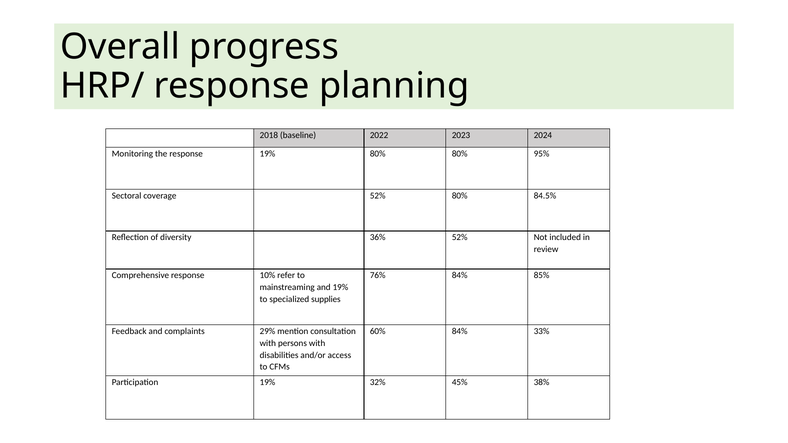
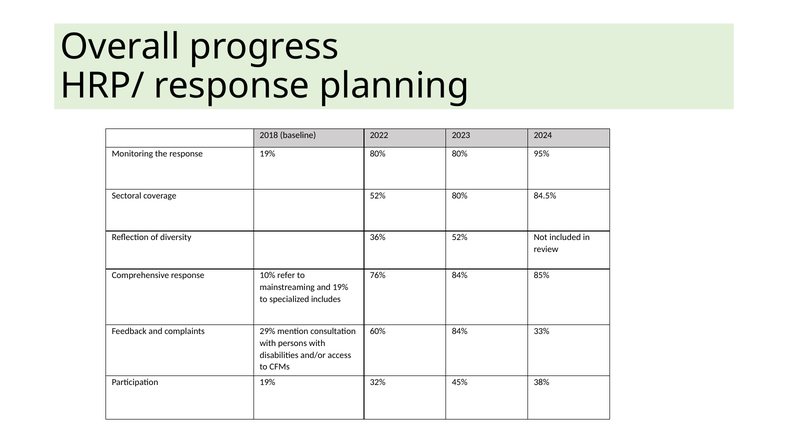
supplies: supplies -> includes (326, 299)
